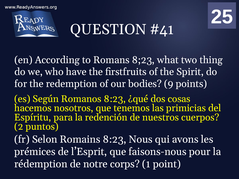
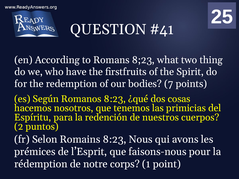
9: 9 -> 7 (169, 84)
